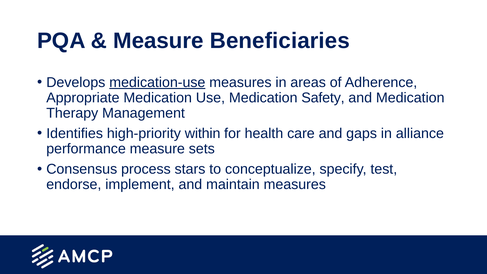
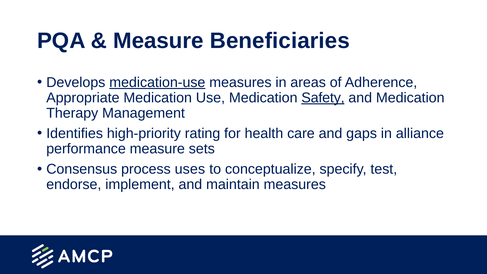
Safety underline: none -> present (323, 98)
within: within -> rating (203, 133)
stars: stars -> uses (190, 169)
